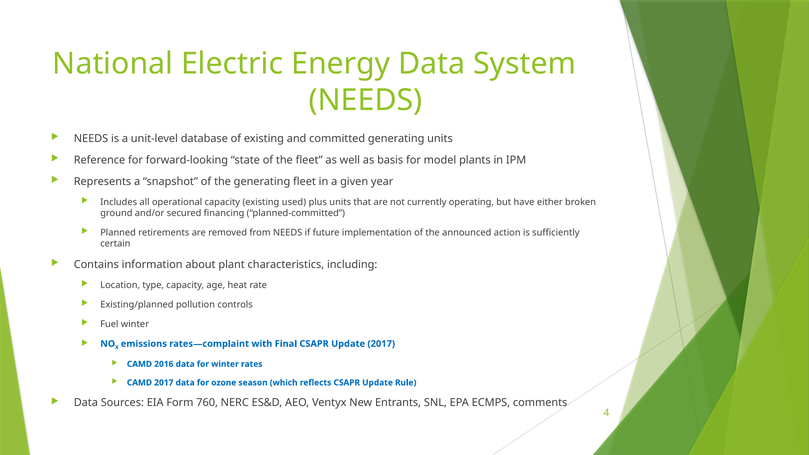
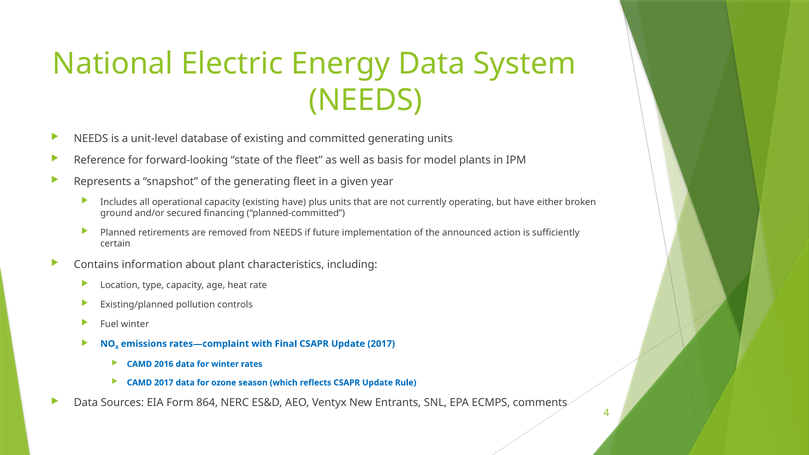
existing used: used -> have (294, 202)
760: 760 -> 864 (207, 403)
